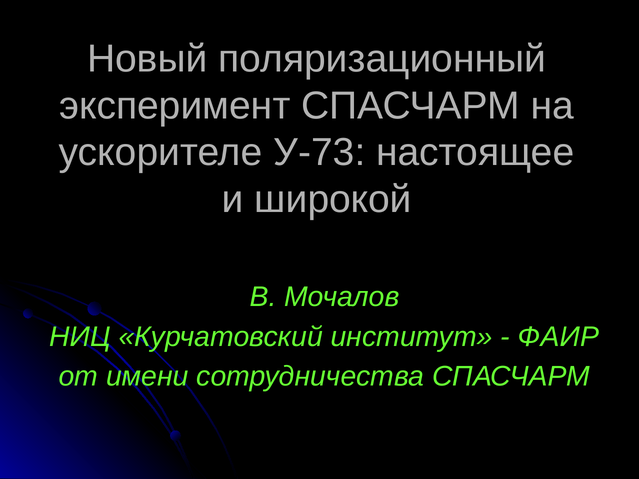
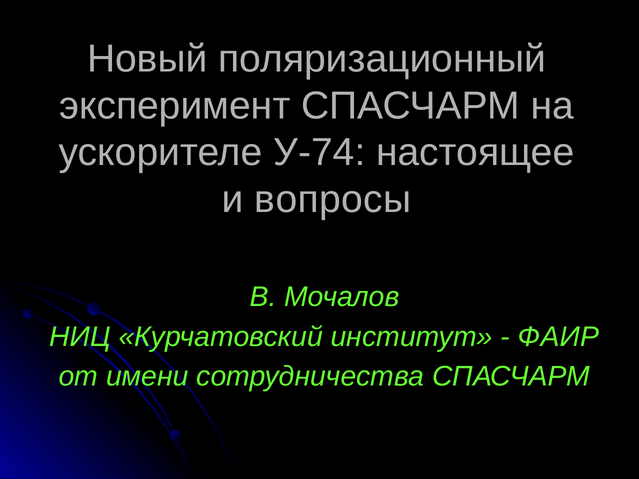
У-73: У-73 -> У-74 (319, 153)
широкой: широкой -> вопросы (333, 199)
